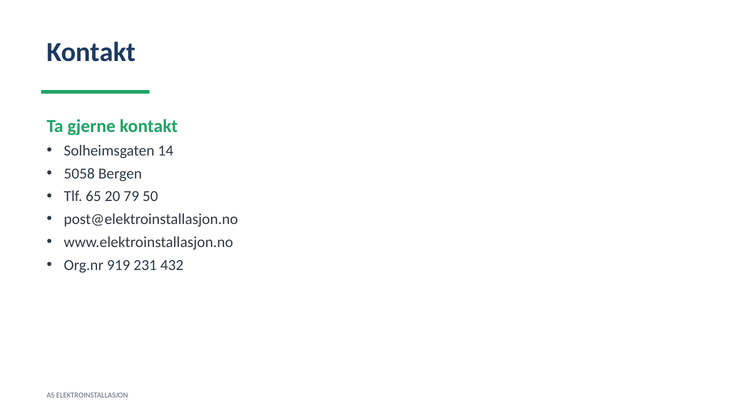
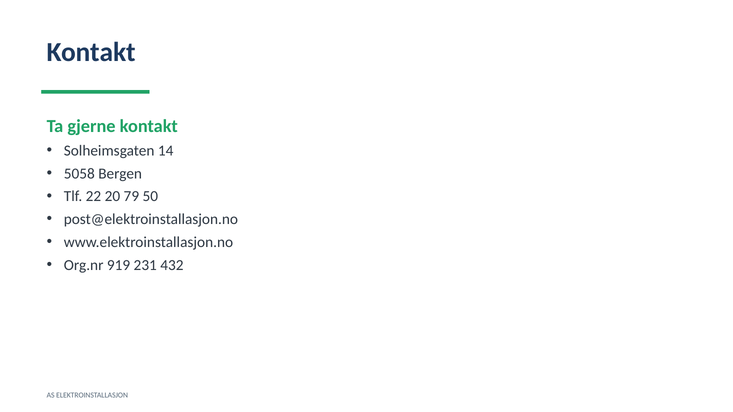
65: 65 -> 22 (93, 197)
